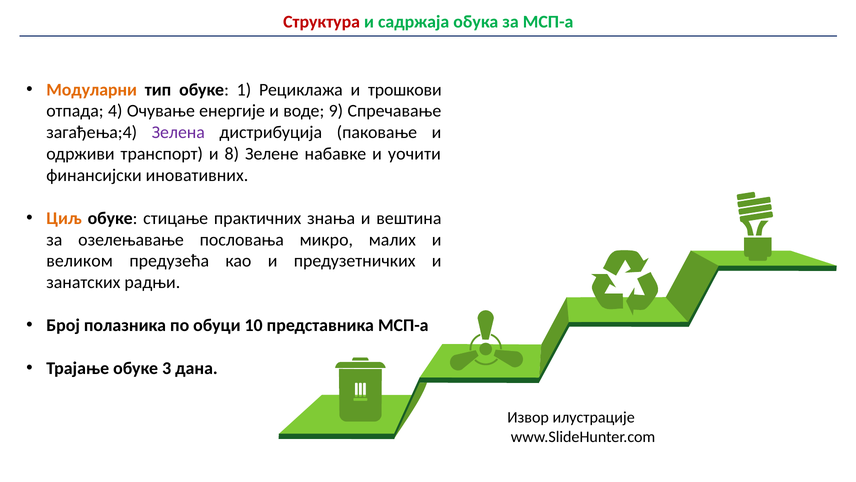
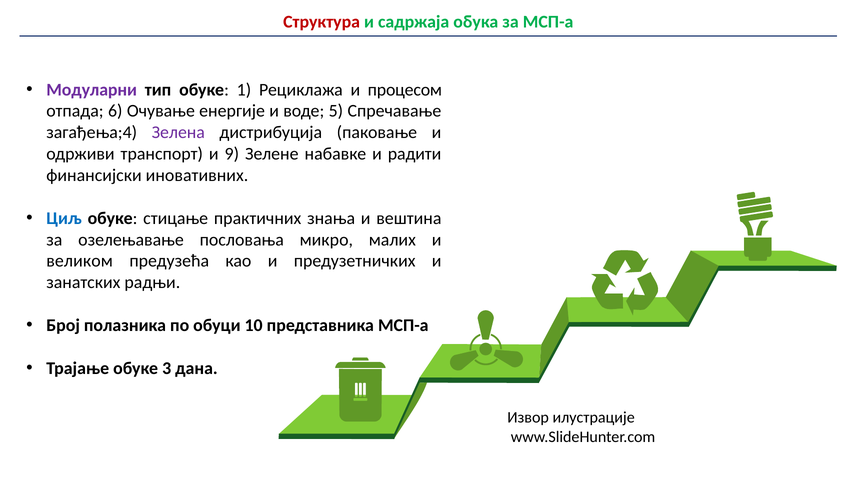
Модуларни colour: orange -> purple (92, 90)
трошкови: трошкови -> процесом (405, 90)
4: 4 -> 6 (115, 111)
9: 9 -> 5 (336, 111)
8: 8 -> 9 (232, 154)
уочити: уочити -> радити (415, 154)
Циљ colour: orange -> blue (64, 218)
